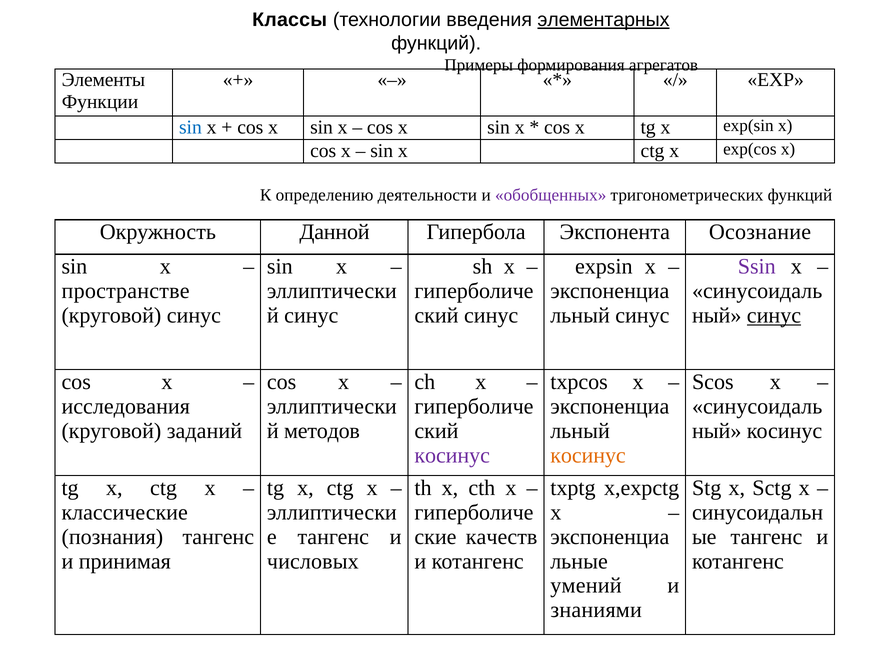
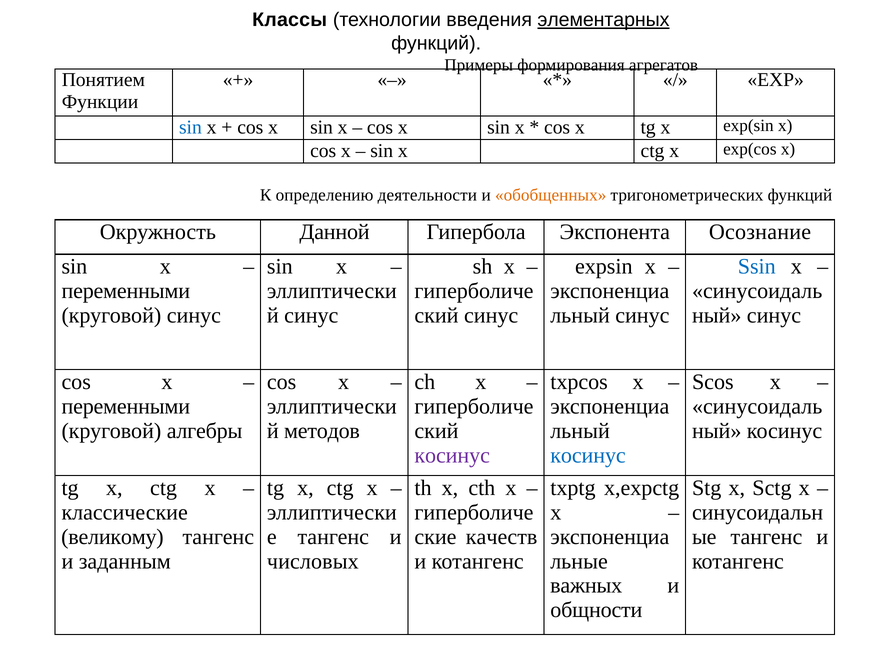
Элементы: Элементы -> Понятием (103, 80)
обобщенных colour: purple -> orange (551, 195)
Ssin colour: purple -> blue (757, 267)
пространстве: пространстве -> переменными (126, 291)
синус underline: present -> none (774, 316)
исследования: исследования -> переменными (126, 407)
заданий: заданий -> алгебры (205, 431)
косинус colour: orange -> blue (588, 455)
познания: познания -> великому (112, 537)
принимая: принимая -> заданным (125, 561)
умений: умений -> важных (586, 586)
знаниями: знаниями -> общности (596, 610)
